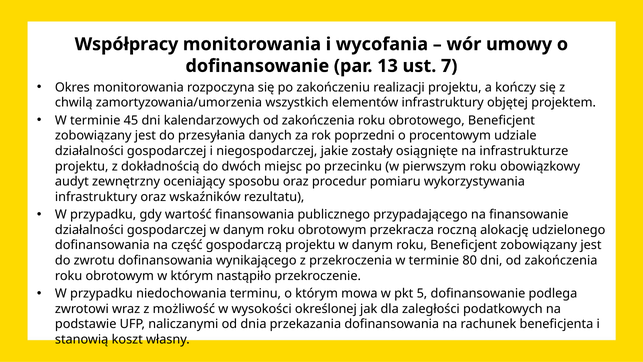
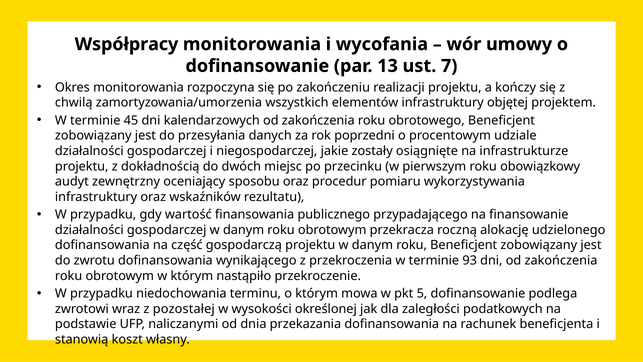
80: 80 -> 93 (470, 260)
możliwość: możliwość -> pozostałej (184, 309)
